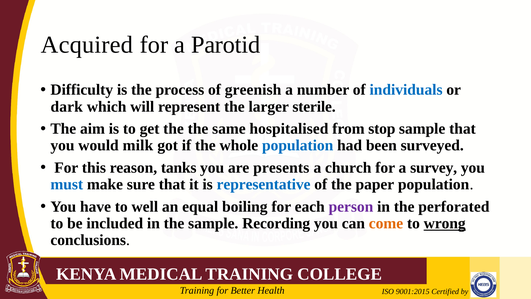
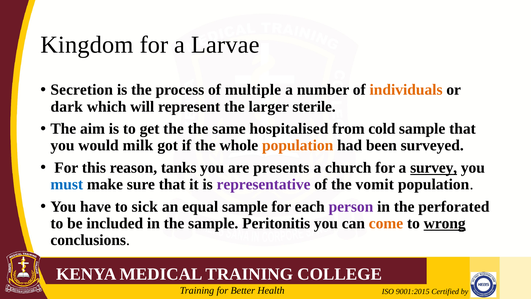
Acquired: Acquired -> Kingdom (87, 45)
Parotid: Parotid -> Larvae (225, 45)
Difficulty: Difficulty -> Secretion (82, 90)
greenish: greenish -> multiple (253, 90)
individuals colour: blue -> orange (406, 90)
stop: stop -> cold (382, 129)
population colour: blue -> orange (298, 145)
survey underline: none -> present (434, 168)
representative colour: blue -> purple (264, 184)
paper: paper -> vomit (375, 184)
well: well -> sick (145, 207)
equal boiling: boiling -> sample (245, 207)
Recording: Recording -> Peritonitis (276, 223)
